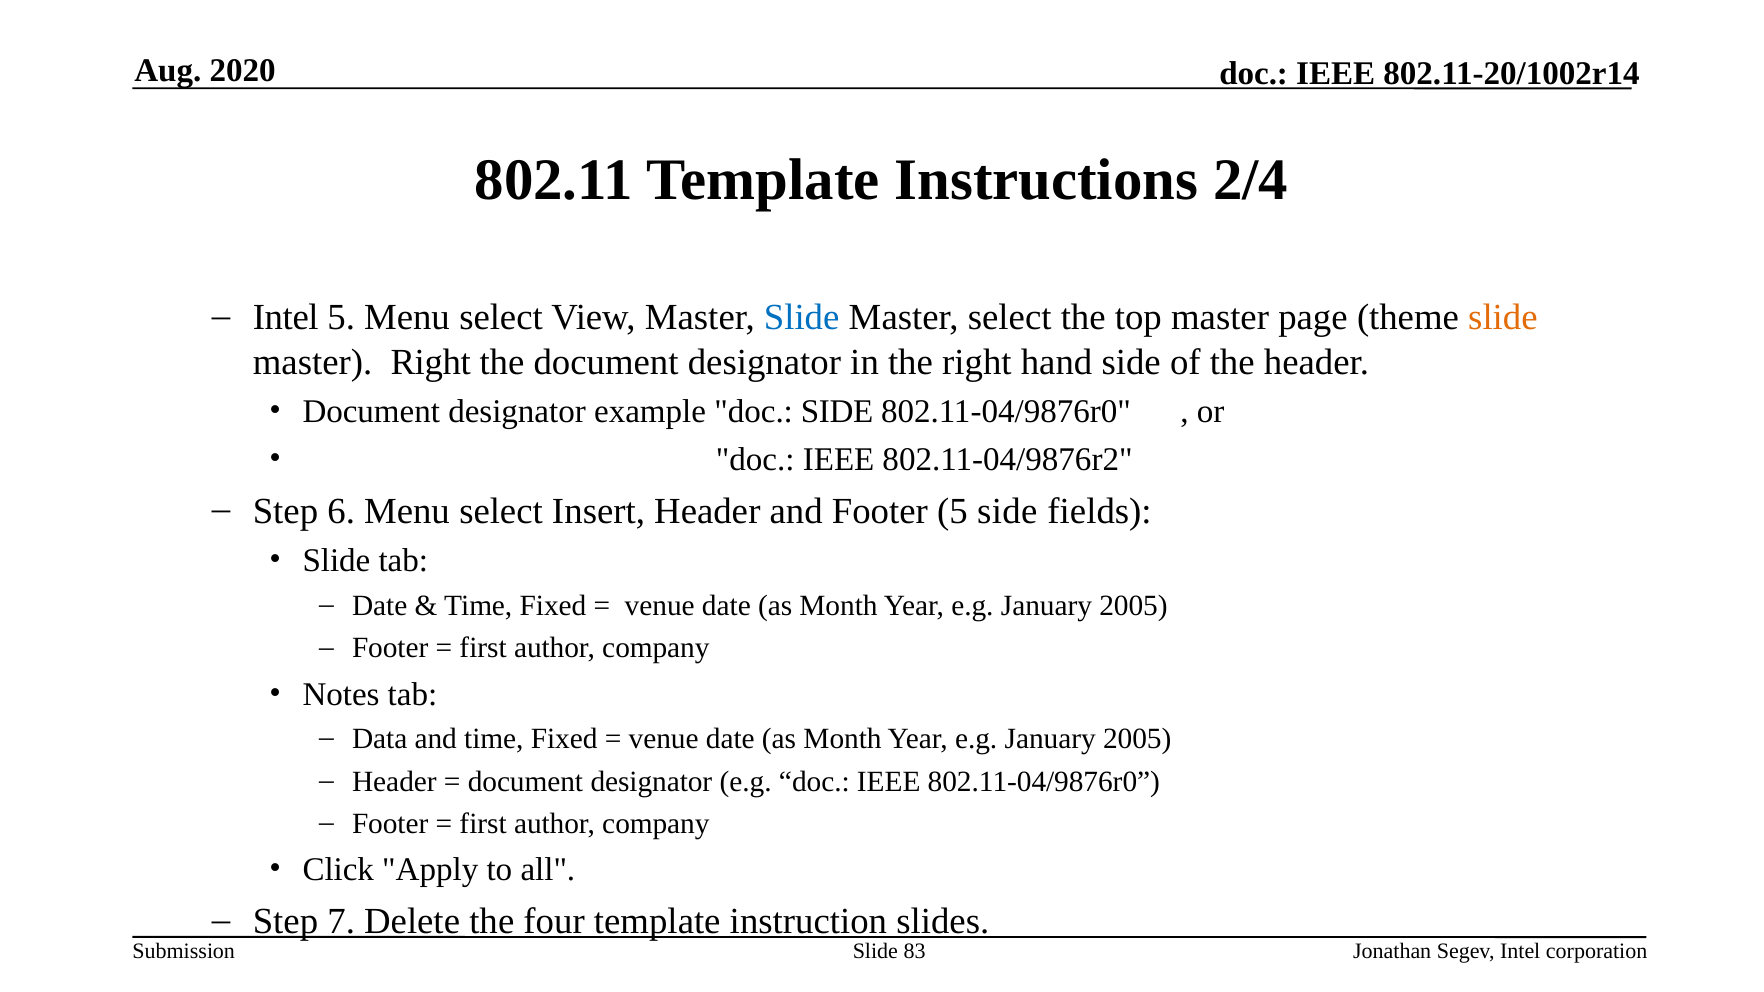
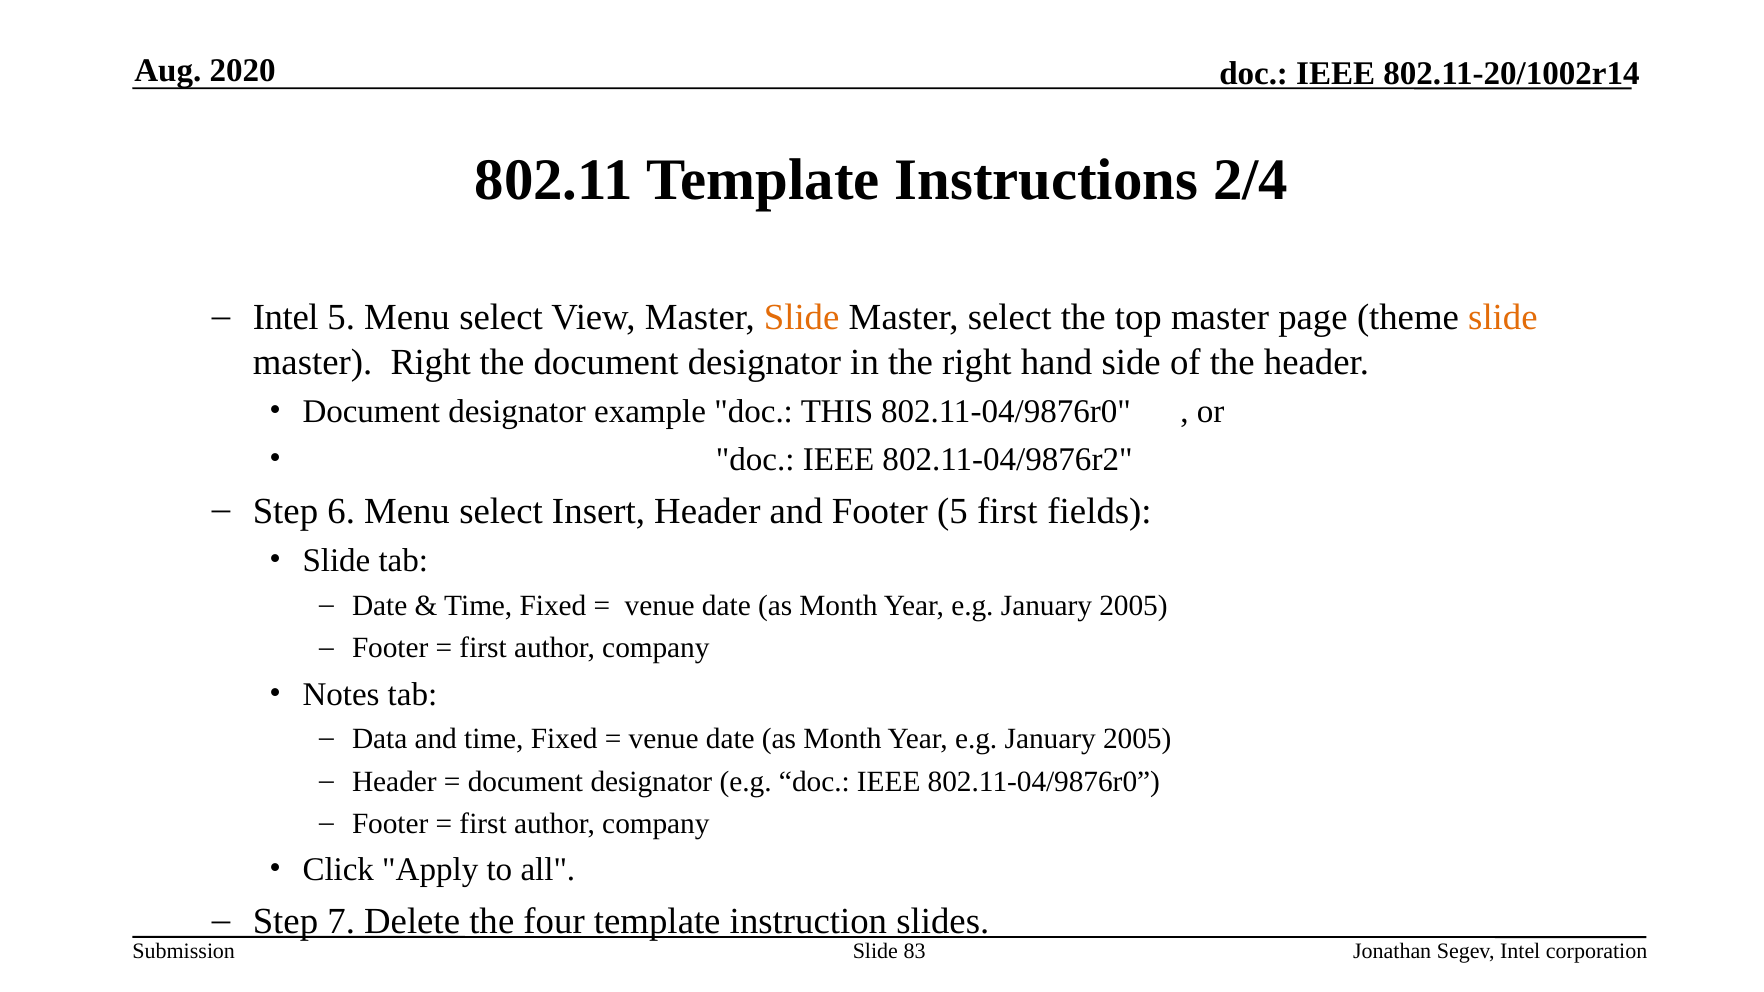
Slide colour: blue -> orange (802, 318)
doc SIDE: SIDE -> THIS (837, 412)
5 side: side -> first (1007, 511)
